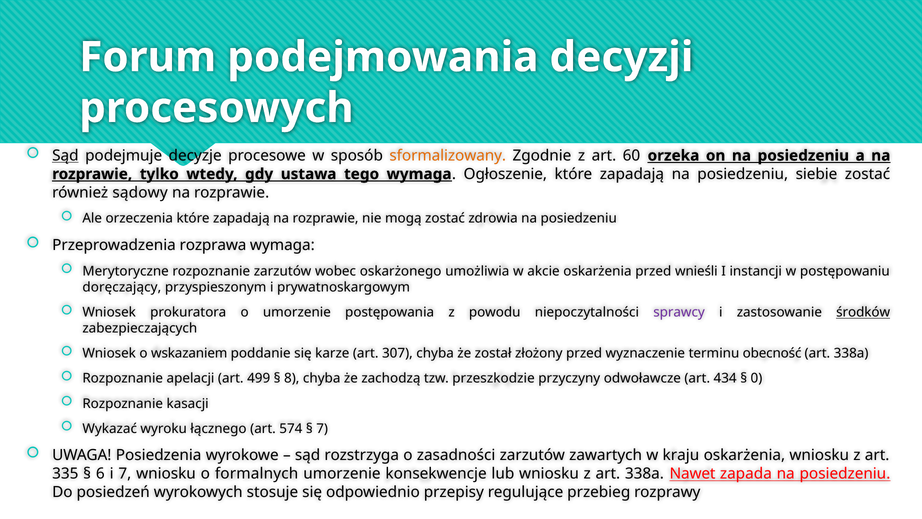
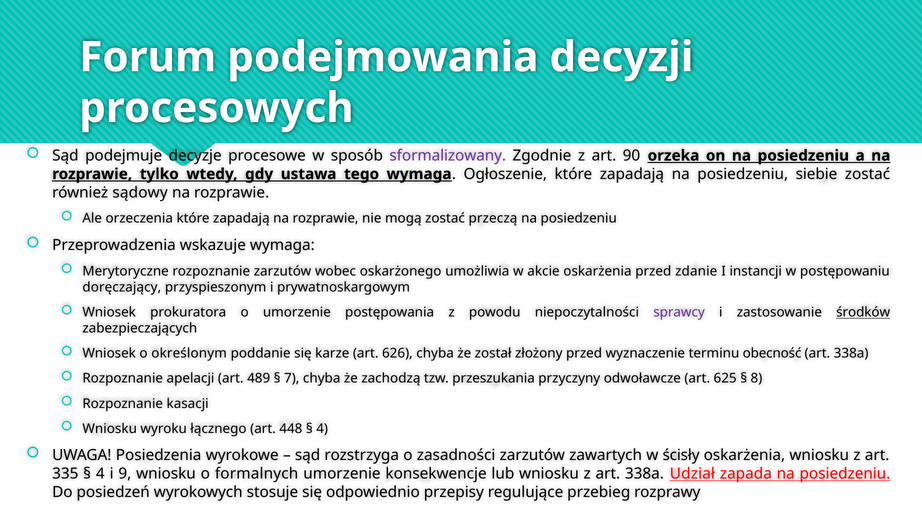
Sąd underline: present -> none (65, 156)
sformalizowany colour: orange -> purple (448, 156)
60: 60 -> 90 (632, 156)
zdrowia: zdrowia -> przeczą (493, 218)
rozprawa: rozprawa -> wskazuje (213, 245)
wnieśli: wnieśli -> zdanie (696, 271)
wskazaniem: wskazaniem -> określonym (189, 353)
307: 307 -> 626 (397, 353)
499: 499 -> 489 (259, 378)
8: 8 -> 7 (292, 378)
przeszkodzie: przeszkodzie -> przeszukania (494, 378)
434: 434 -> 625 (725, 378)
0: 0 -> 8 (756, 378)
Wykazać: Wykazać -> Wniosku (110, 428)
574: 574 -> 448 (291, 428)
7: 7 -> 4 (322, 428)
kraju: kraju -> ścisły (681, 455)
6: 6 -> 4 (100, 473)
i 7: 7 -> 9 (125, 473)
Nawet: Nawet -> Udział (692, 473)
